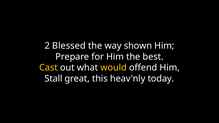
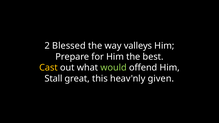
shown: shown -> valleys (138, 46)
would colour: yellow -> light green (114, 68)
today: today -> given (161, 79)
